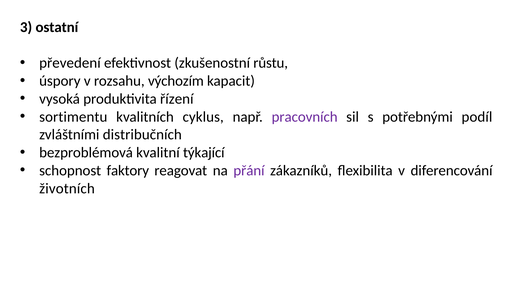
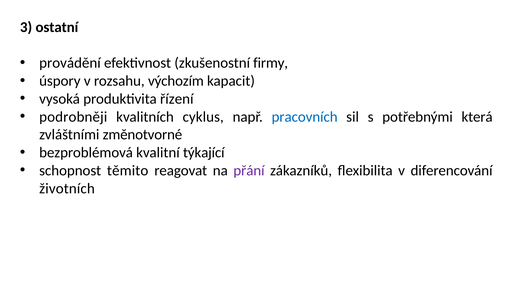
převedení: převedení -> provádění (70, 63)
růstu: růstu -> firmy (271, 63)
sortimentu: sortimentu -> podrobněji (73, 117)
pracovních colour: purple -> blue (305, 117)
podíl: podíl -> která (477, 117)
distribučních: distribučních -> změnotvorné (142, 135)
faktory: faktory -> těmito (128, 171)
